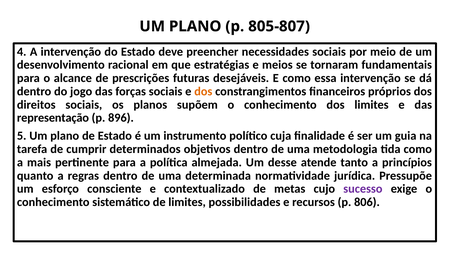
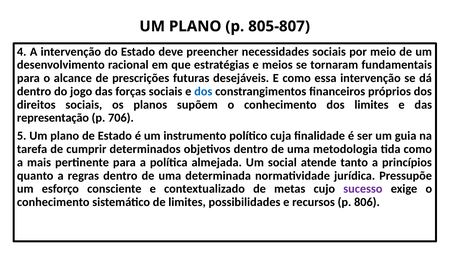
dos colour: orange -> blue (203, 91)
896: 896 -> 706 (121, 118)
desse: desse -> social (282, 162)
